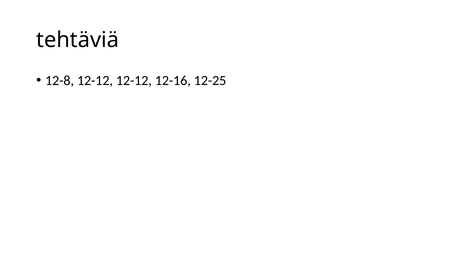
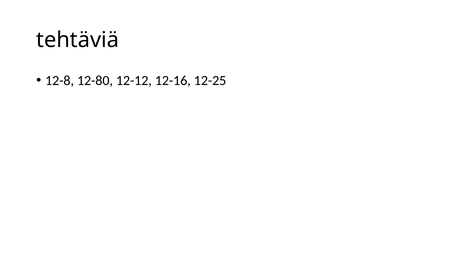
12-8 12-12: 12-12 -> 12-80 (95, 80)
